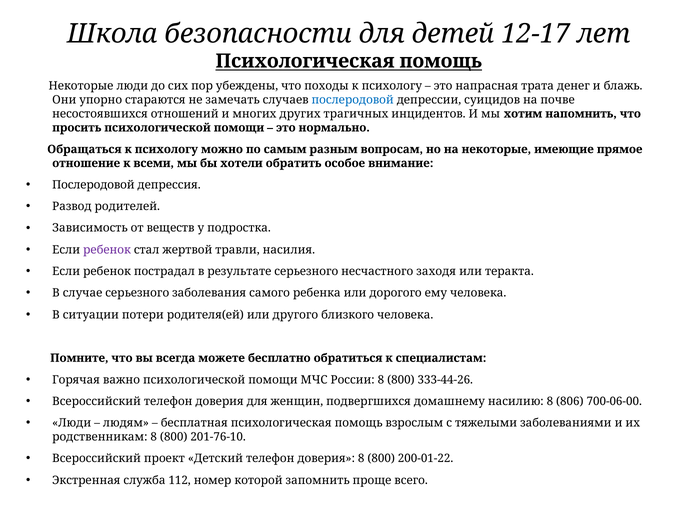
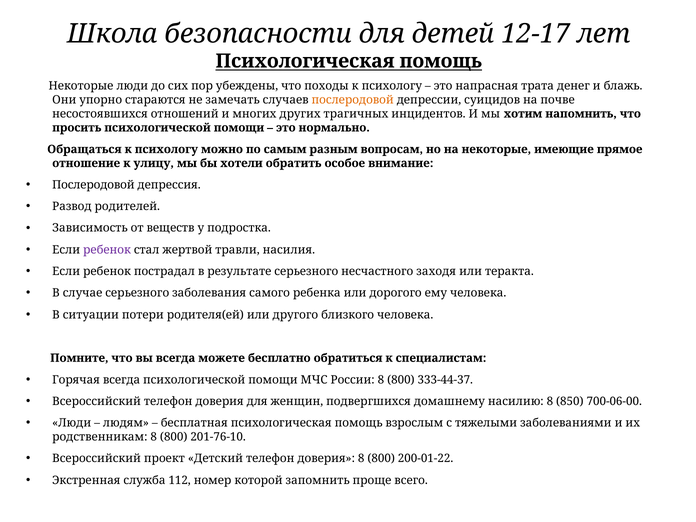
послеродовой colour: blue -> orange (353, 100)
всеми: всеми -> улицу (154, 163)
Горячая важно: важно -> всегда (122, 380)
333-44-26: 333-44-26 -> 333-44-37 (445, 380)
806: 806 -> 850 (570, 401)
